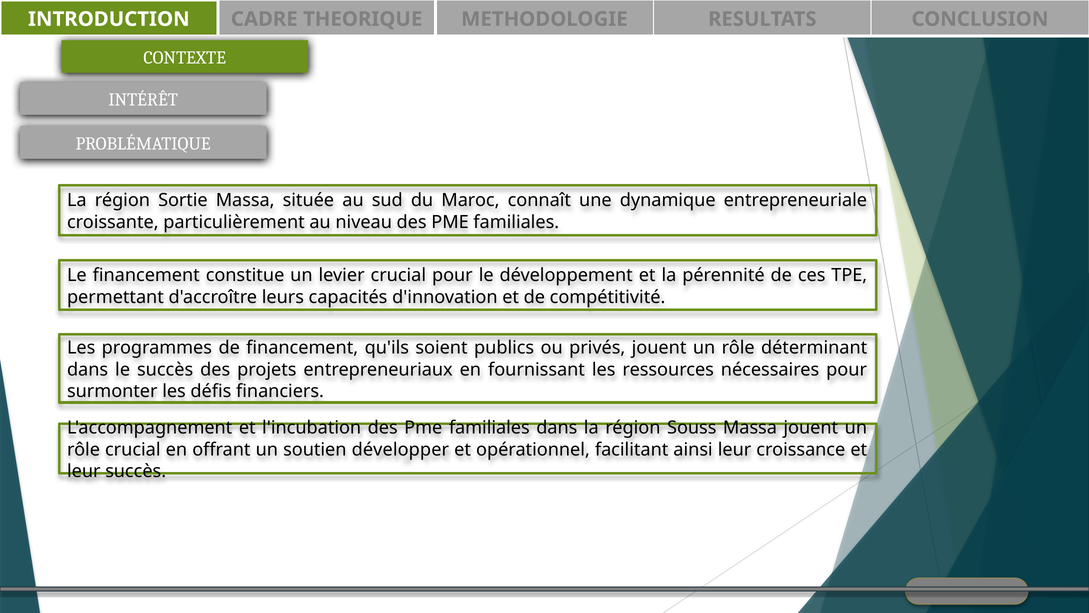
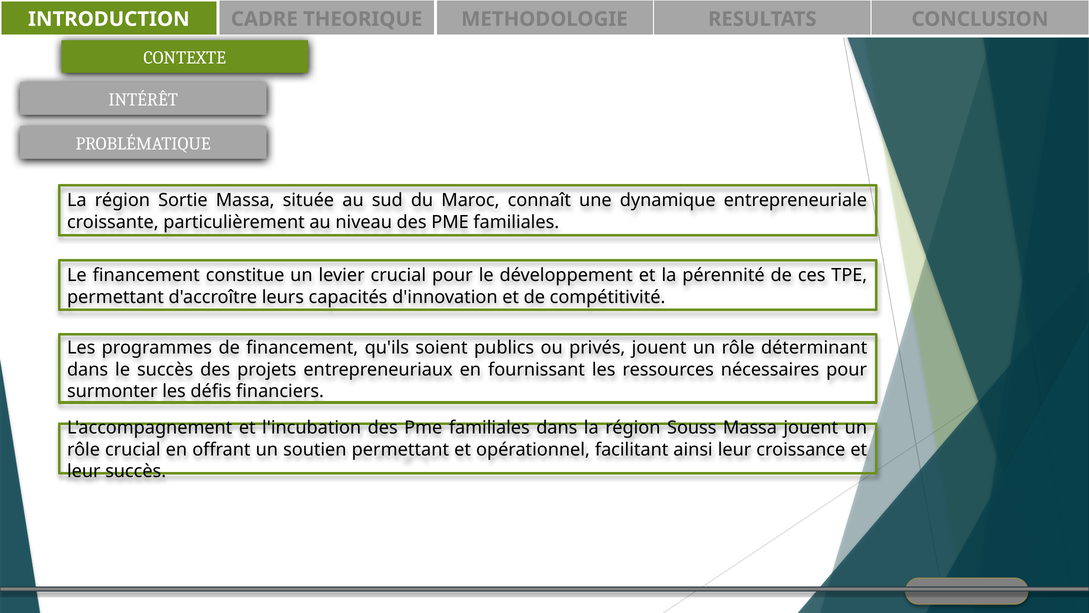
soutien développer: développer -> permettant (400, 449)
